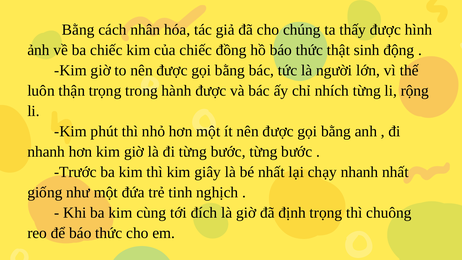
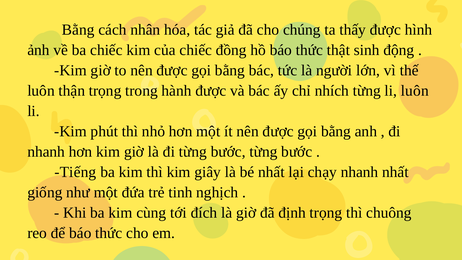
li rộng: rộng -> luôn (415, 91)
Trước: Trước -> Tiếng (75, 172)
